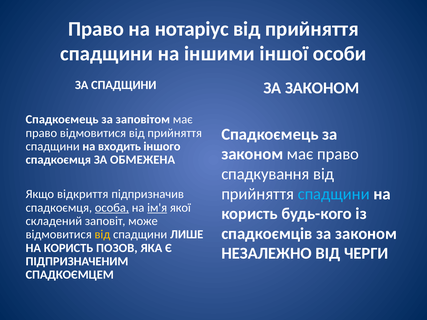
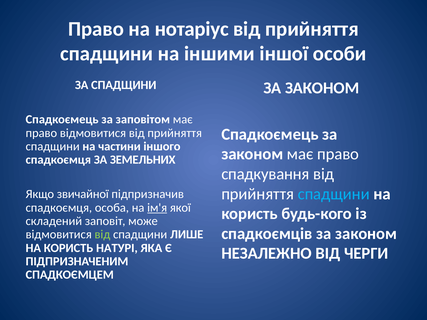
входить: входить -> частини (119, 146)
ОБМЕЖЕНА: ОБМЕЖЕНА -> ЗЕМЕЛЬНИХ (143, 160)
відкриття: відкриття -> звичайної (83, 194)
особа underline: present -> none (112, 208)
від colour: yellow -> light green (102, 235)
ПОЗОВ: ПОЗОВ -> НАТУРІ (117, 248)
